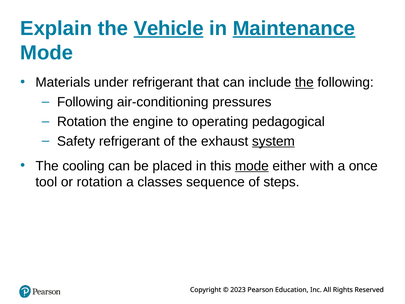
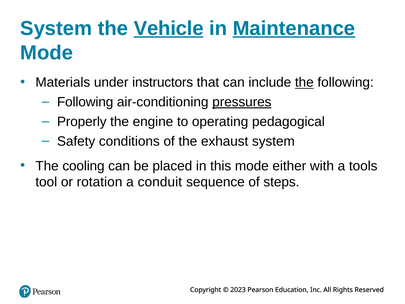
Explain: Explain -> System (56, 28)
under refrigerant: refrigerant -> instructors (163, 82)
pressures underline: none -> present (242, 102)
Rotation: Rotation -> Properly (82, 122)
Safety refrigerant: refrigerant -> conditions (129, 141)
system underline: present -> none (273, 141)
mode underline: present -> none (252, 166)
once: once -> tools (363, 166)
classes: classes -> conduit (160, 182)
